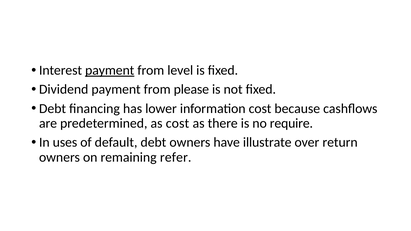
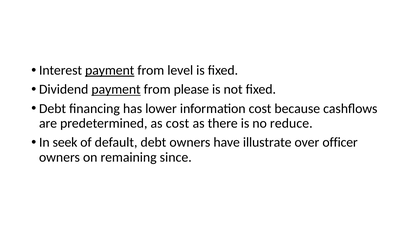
payment underline: none -> present (116, 89)
require: require -> reduce (291, 123)
uses: uses -> seek (65, 142)
return: return -> officer (340, 142)
refer: refer -> since (176, 157)
